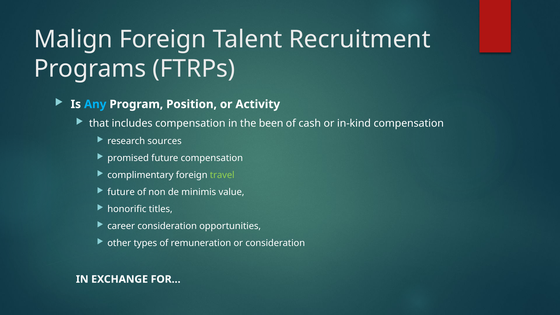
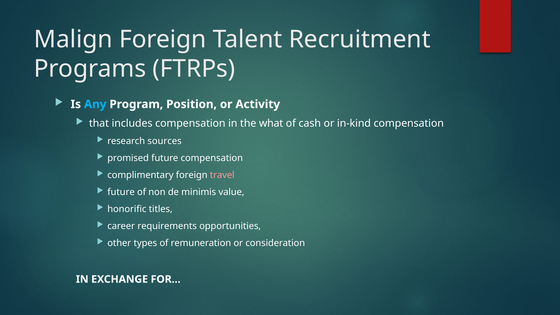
been: been -> what (271, 123)
travel colour: light green -> pink (222, 175)
career consideration: consideration -> requirements (167, 226)
